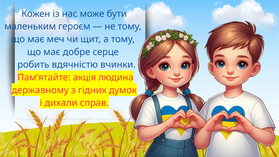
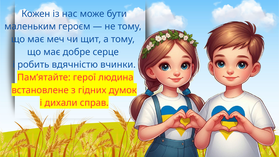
акція: акція -> герої (84, 77)
державному: державному -> встановлене (40, 90)
